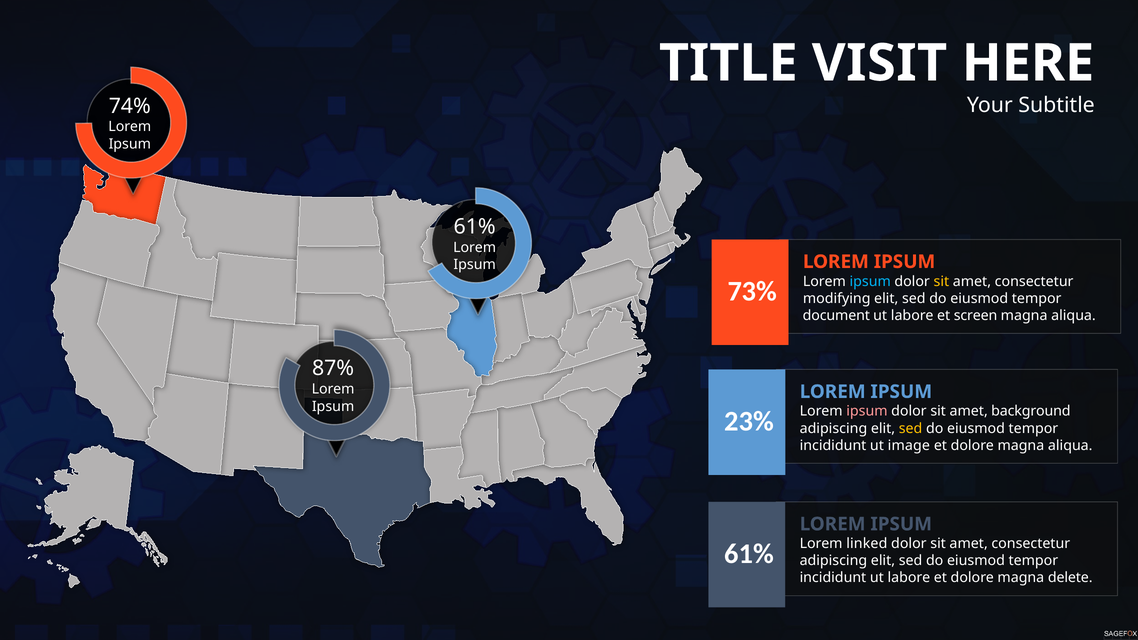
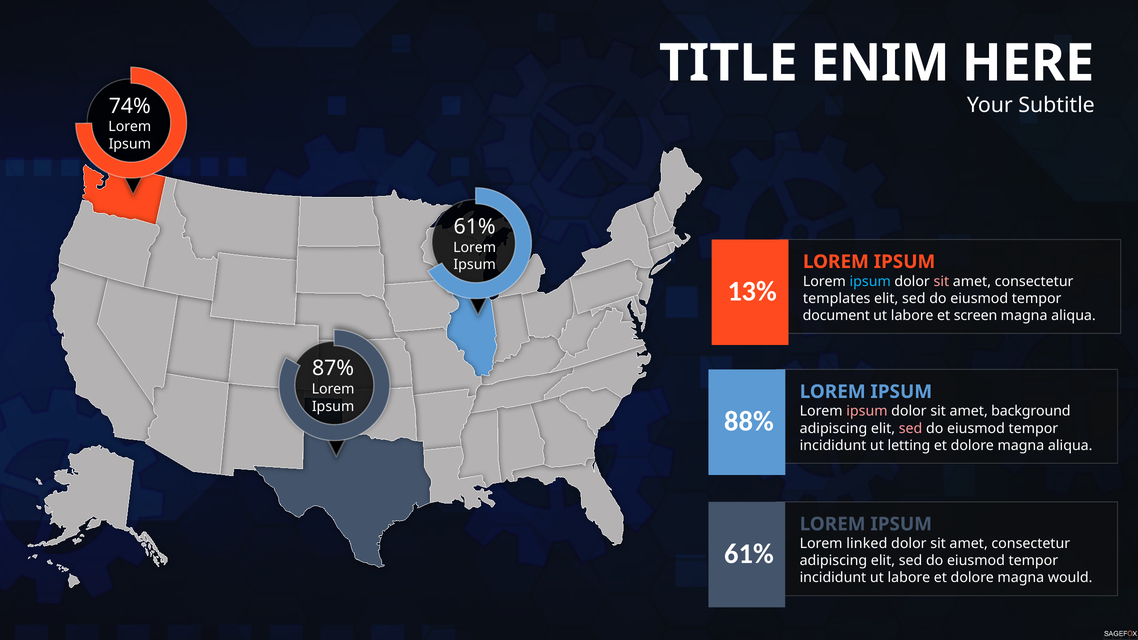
VISIT: VISIT -> ENIM (880, 63)
sit colour: yellow -> pink (941, 281)
73%: 73% -> 13% (752, 291)
modifying: modifying -> templates (837, 298)
23%: 23% -> 88% (749, 421)
sed colour: yellow -> pink (911, 428)
image: image -> letting (909, 445)
delete: delete -> would (1070, 578)
